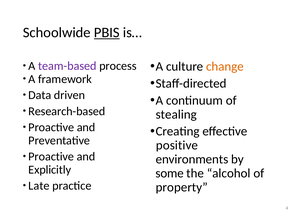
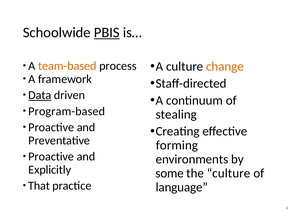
team-based colour: purple -> orange (67, 66)
Data underline: none -> present (40, 95)
Research-based: Research-based -> Program-based (67, 111)
positive: positive -> forming (177, 145)
the alcohol: alcohol -> culture (229, 173)
Late: Late -> That (39, 186)
property: property -> language (182, 187)
